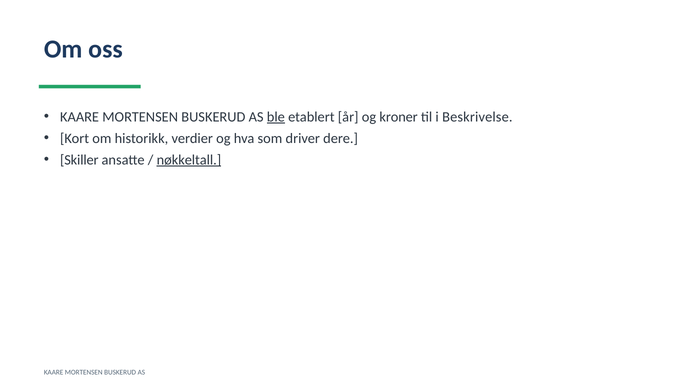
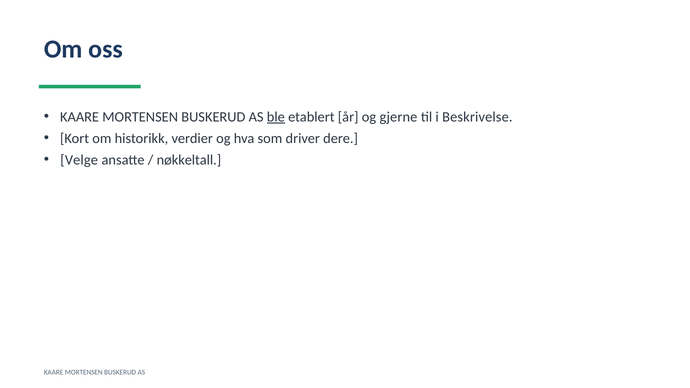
kroner: kroner -> gjerne (398, 117)
Skiller: Skiller -> Velge (79, 160)
nøkkeltall underline: present -> none (189, 160)
